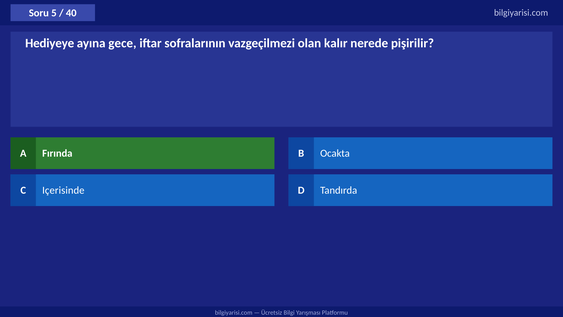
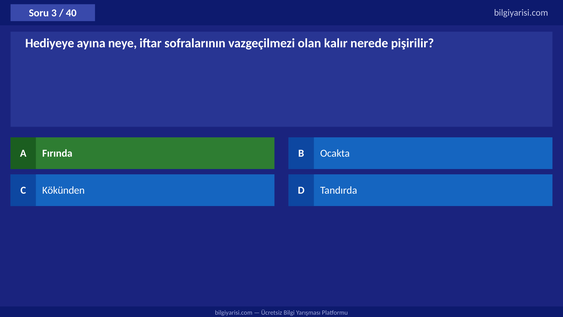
5: 5 -> 3 (54, 13)
gece: gece -> neye (123, 43)
Içerisinde: Içerisinde -> Kökünden (63, 190)
